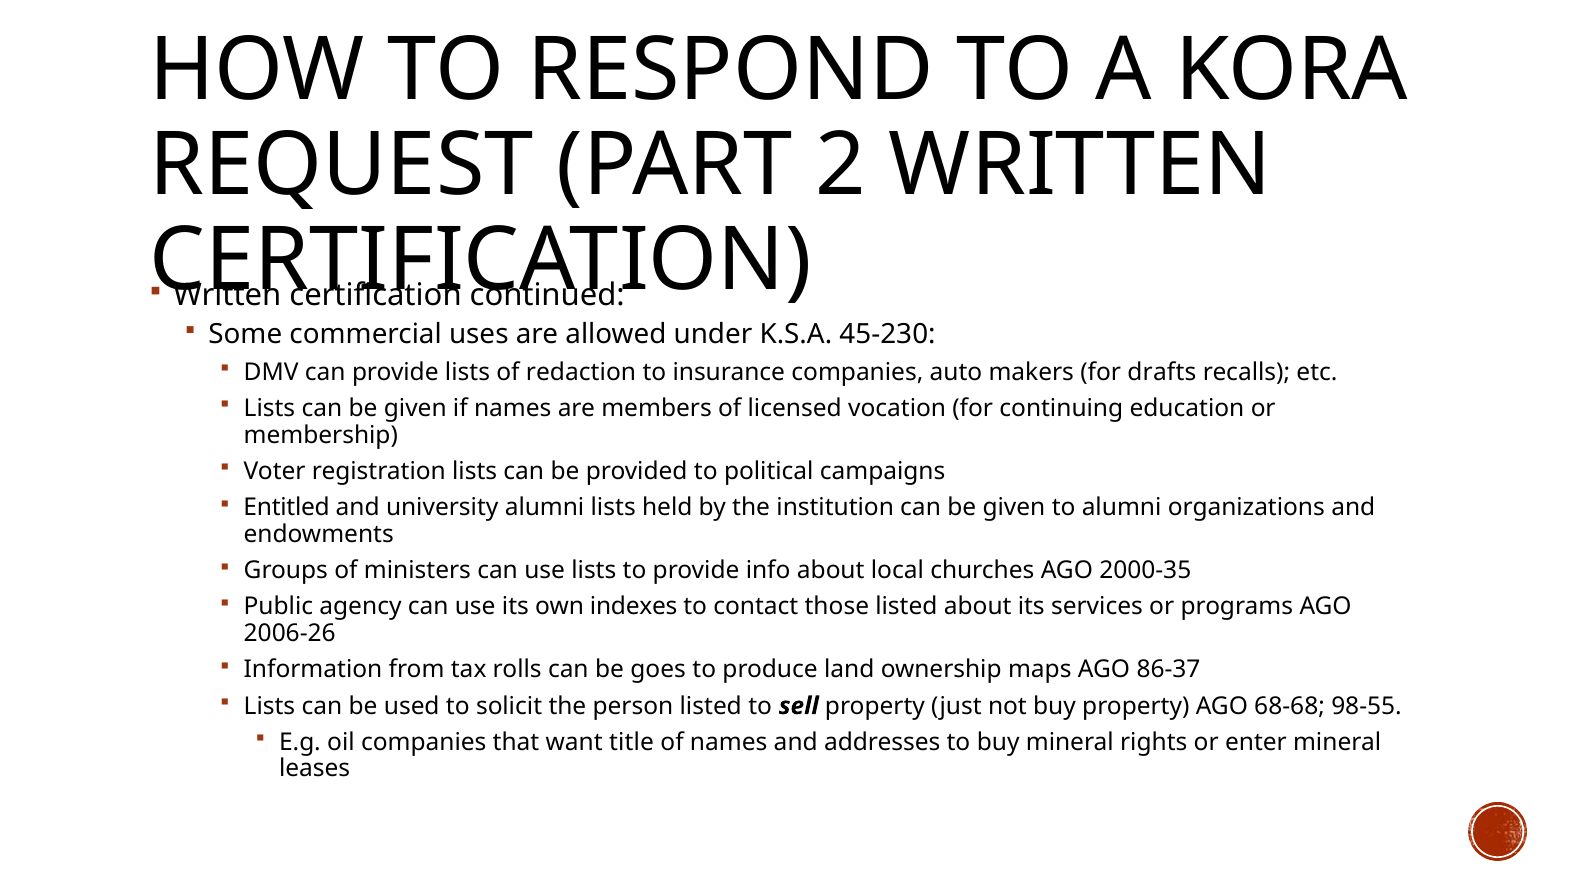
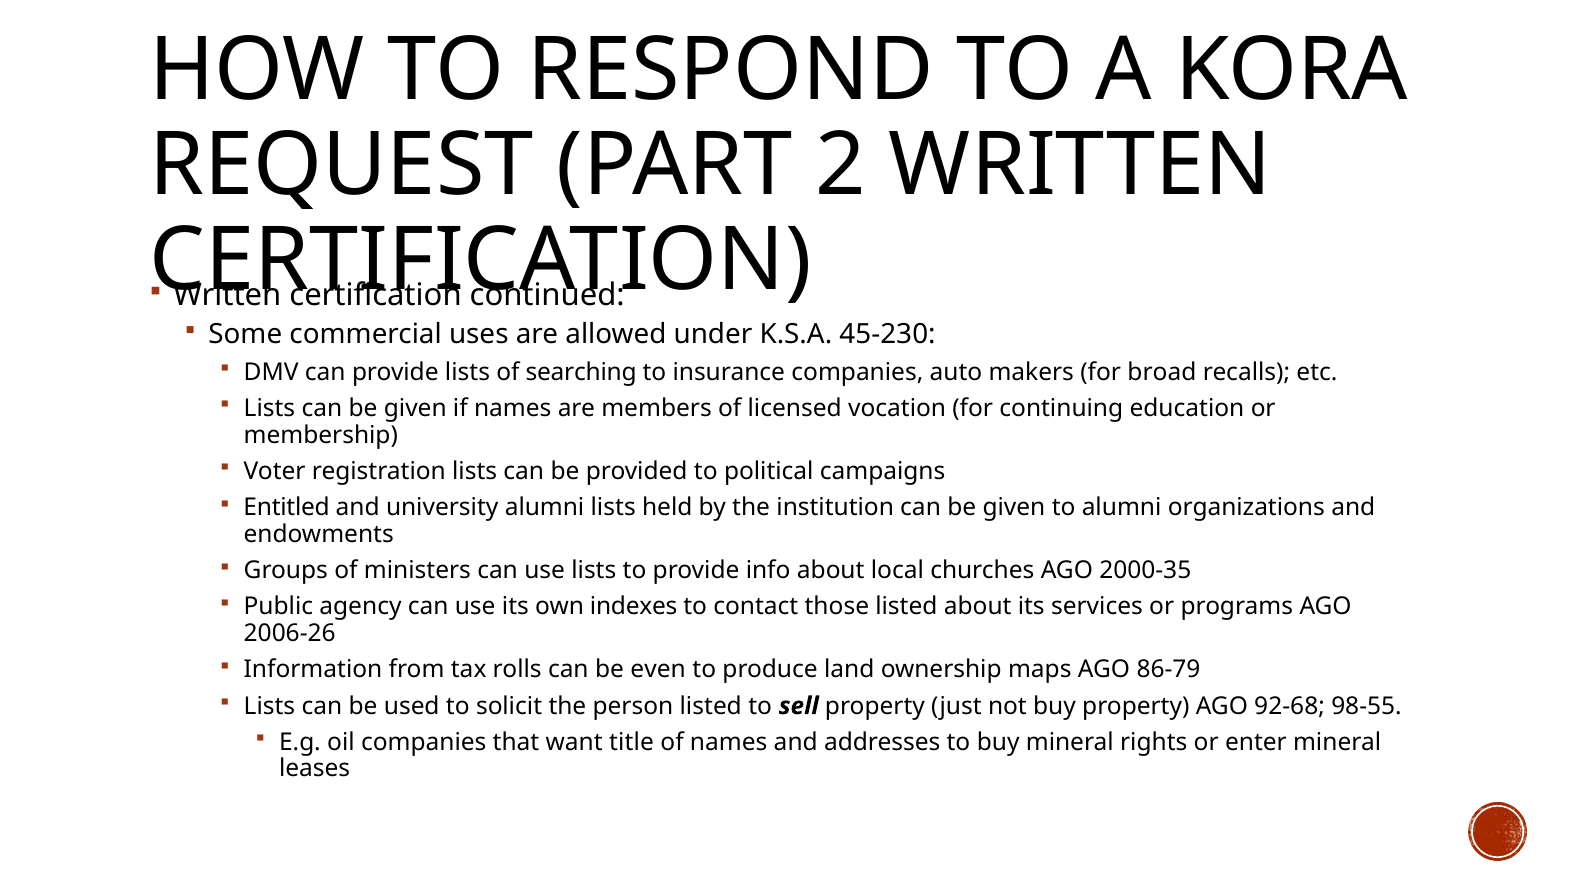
redaction: redaction -> searching (581, 372)
drafts: drafts -> broad (1162, 372)
goes: goes -> even (658, 670)
86-37: 86-37 -> 86-79 (1168, 670)
68-68: 68-68 -> 92-68 (1290, 706)
